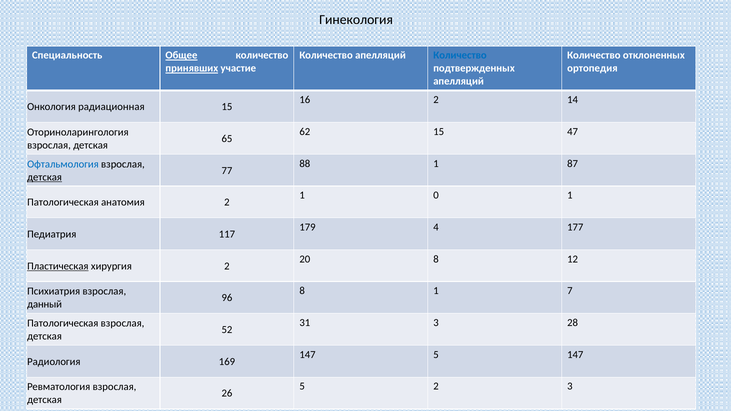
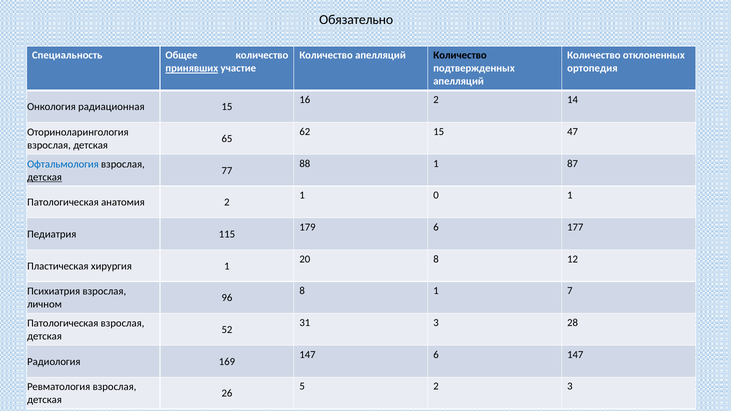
Гинекология: Гинекология -> Обязательно (356, 20)
Общее underline: present -> none (181, 55)
Количество colour: blue -> black (460, 55)
179 4: 4 -> 6 (436, 227)
117: 117 -> 115 (227, 234)
Пластическая underline: present -> none (58, 266)
хирургия 2: 2 -> 1 (227, 266)
данный: данный -> личном (45, 305)
147 5: 5 -> 6 (436, 355)
